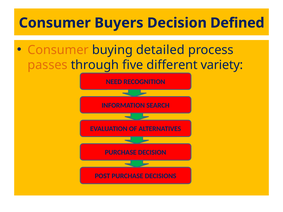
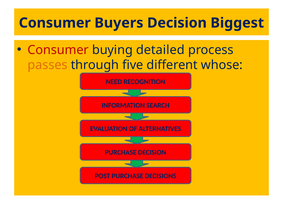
Defined: Defined -> Biggest (237, 23)
Consumer colour: orange -> red (58, 50)
variety: variety -> whose (222, 65)
